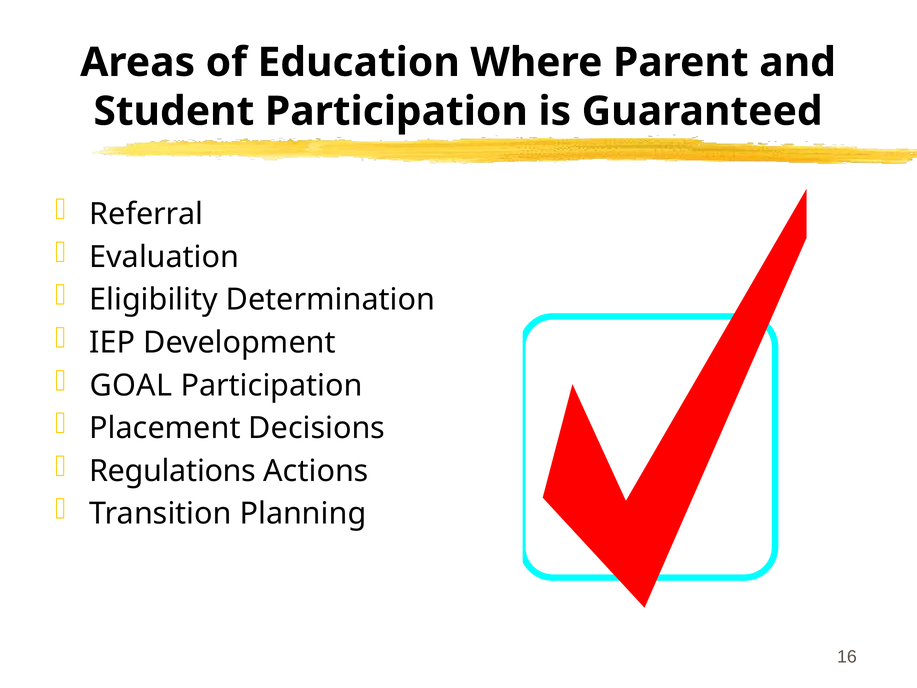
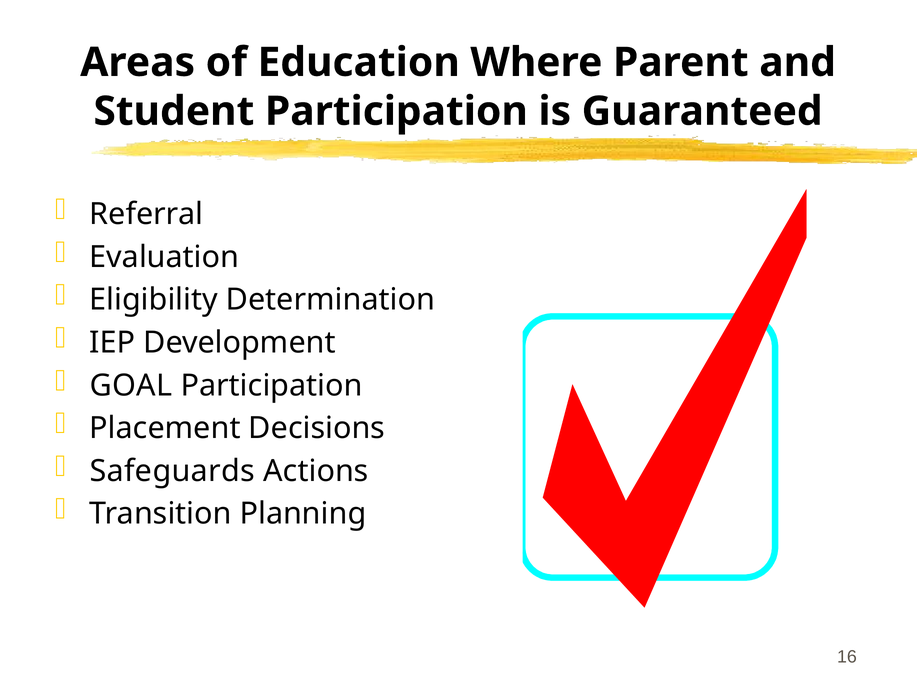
Regulations: Regulations -> Safeguards (172, 471)
